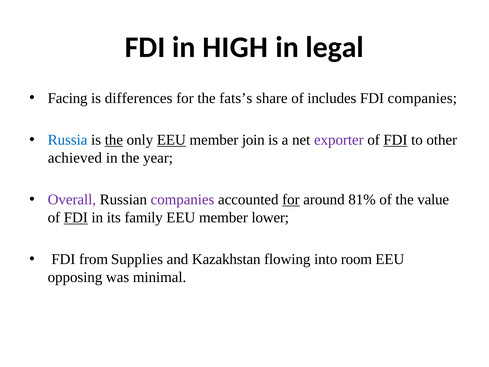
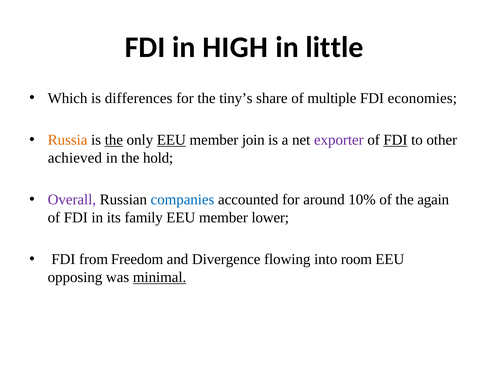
legal: legal -> little (335, 47)
Facing: Facing -> Which (68, 98)
fats’s: fats’s -> tiny’s (236, 98)
includes: includes -> multiple (332, 98)
FDI companies: companies -> economies (422, 98)
Russia colour: blue -> orange (68, 140)
year: year -> hold (158, 158)
companies colour: purple -> blue (183, 199)
for underline: present -> none (291, 199)
81%: 81% -> 10% (362, 199)
value: value -> again (433, 199)
FDI underline: present -> none (76, 217)
Supplies: Supplies -> Freedom (137, 259)
Kazakhstan: Kazakhstan -> Divergence (226, 259)
minimal underline: none -> present (160, 277)
